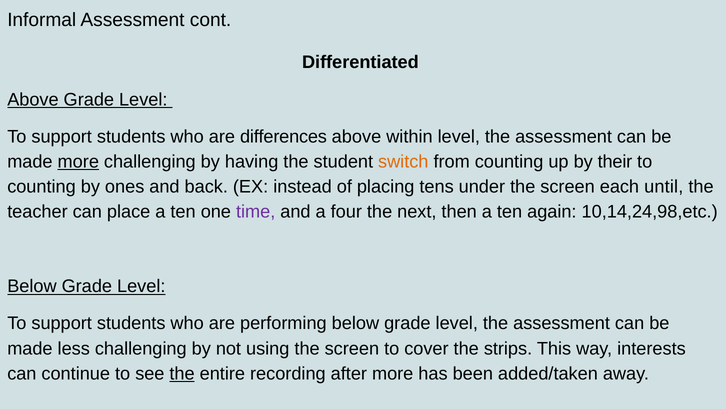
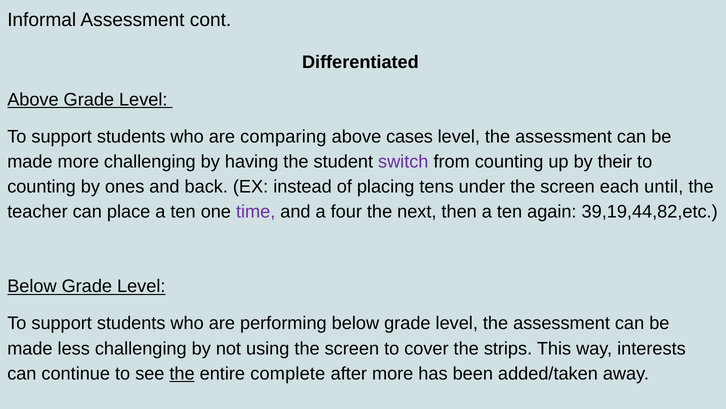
differences: differences -> comparing (283, 136)
within: within -> cases (410, 136)
more underline: present -> none (78, 162)
switch colour: orange -> purple (403, 162)
10,14,24,98,etc: 10,14,24,98,etc -> 39,19,44,82,etc (650, 212)
recording: recording -> complete (288, 373)
